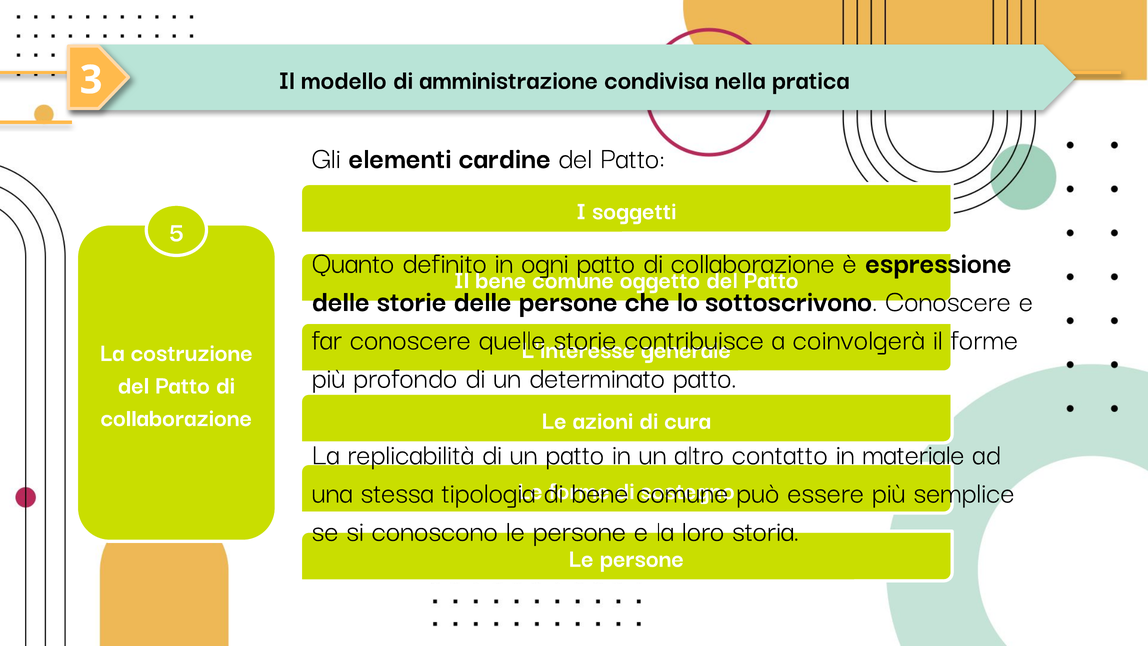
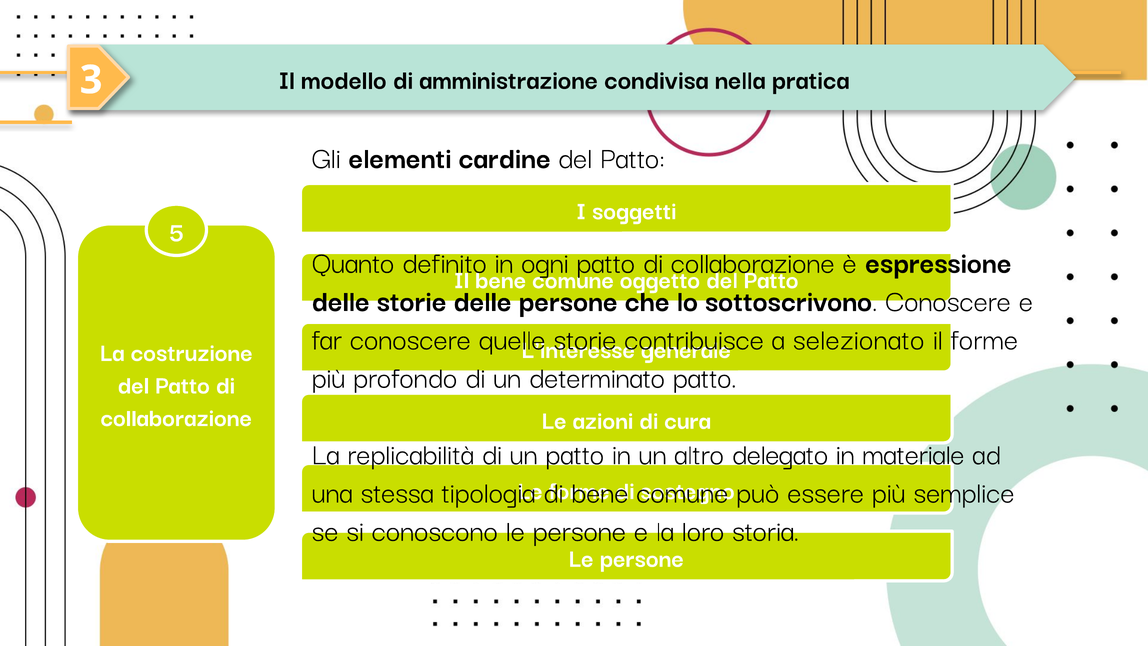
coinvolgerà: coinvolgerà -> selezionato (859, 339)
contatto: contatto -> delegato (780, 454)
